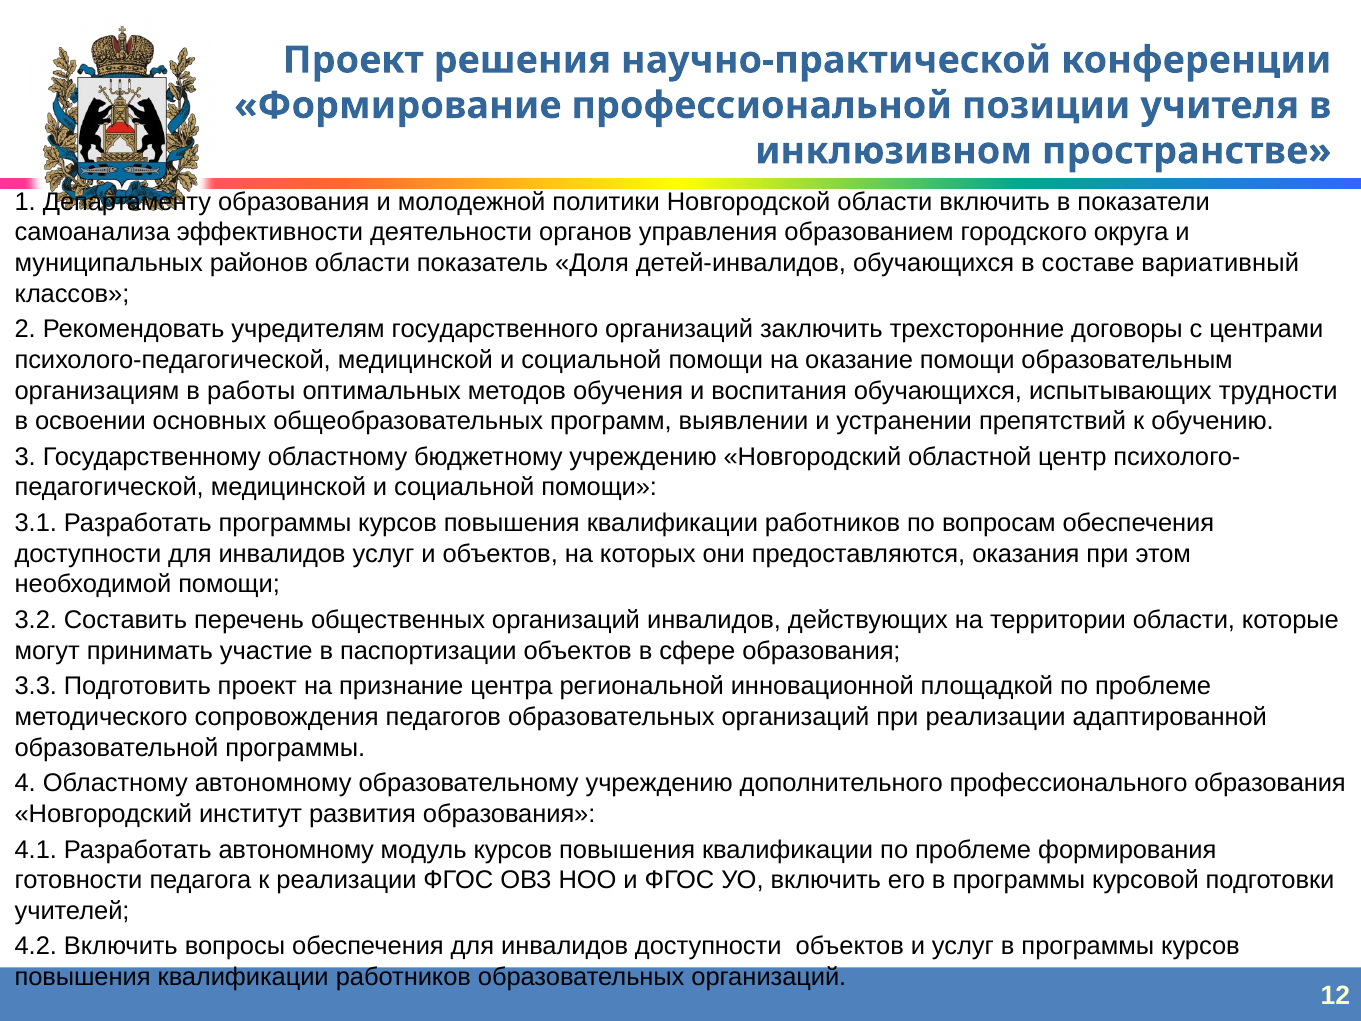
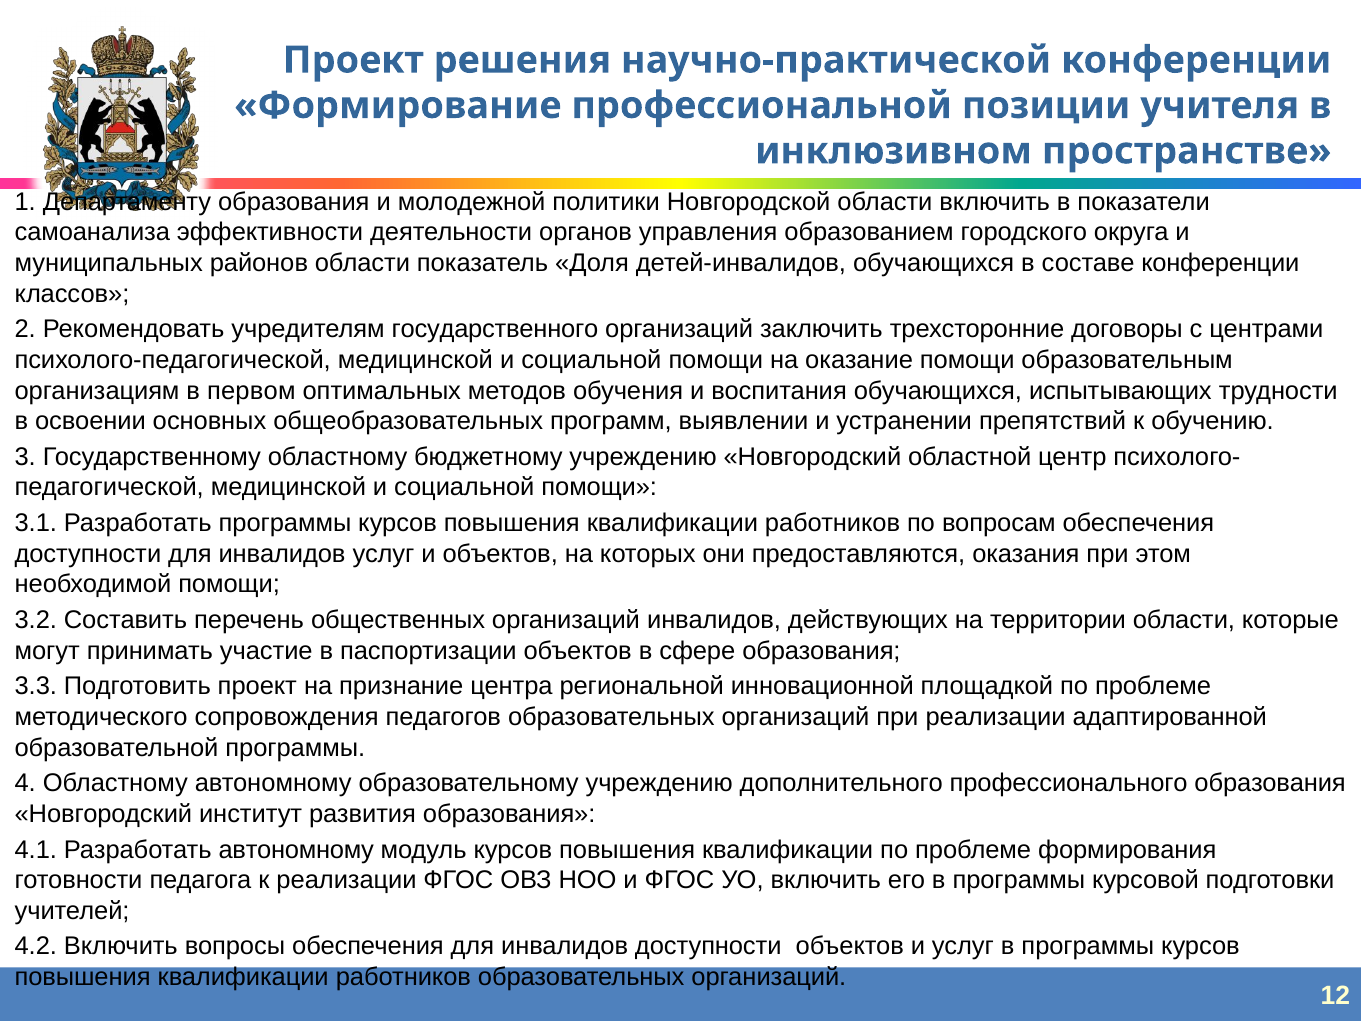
составе вариативный: вариативный -> конференции (1220, 263)
работы: работы -> первом (251, 391)
